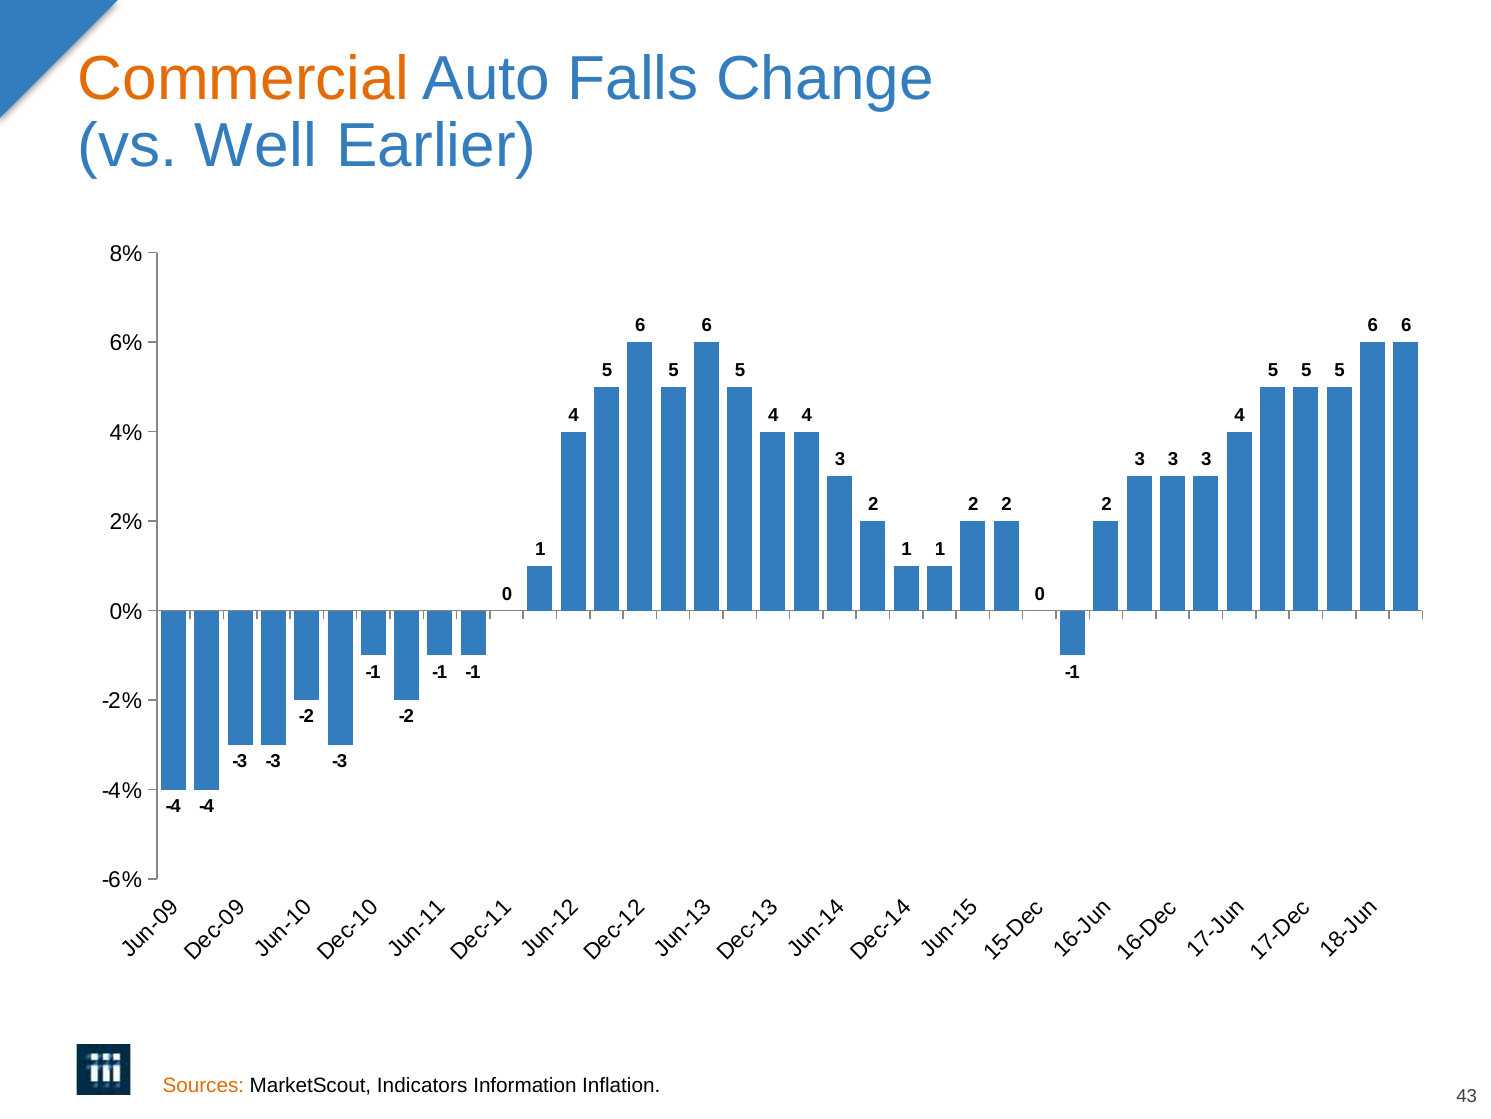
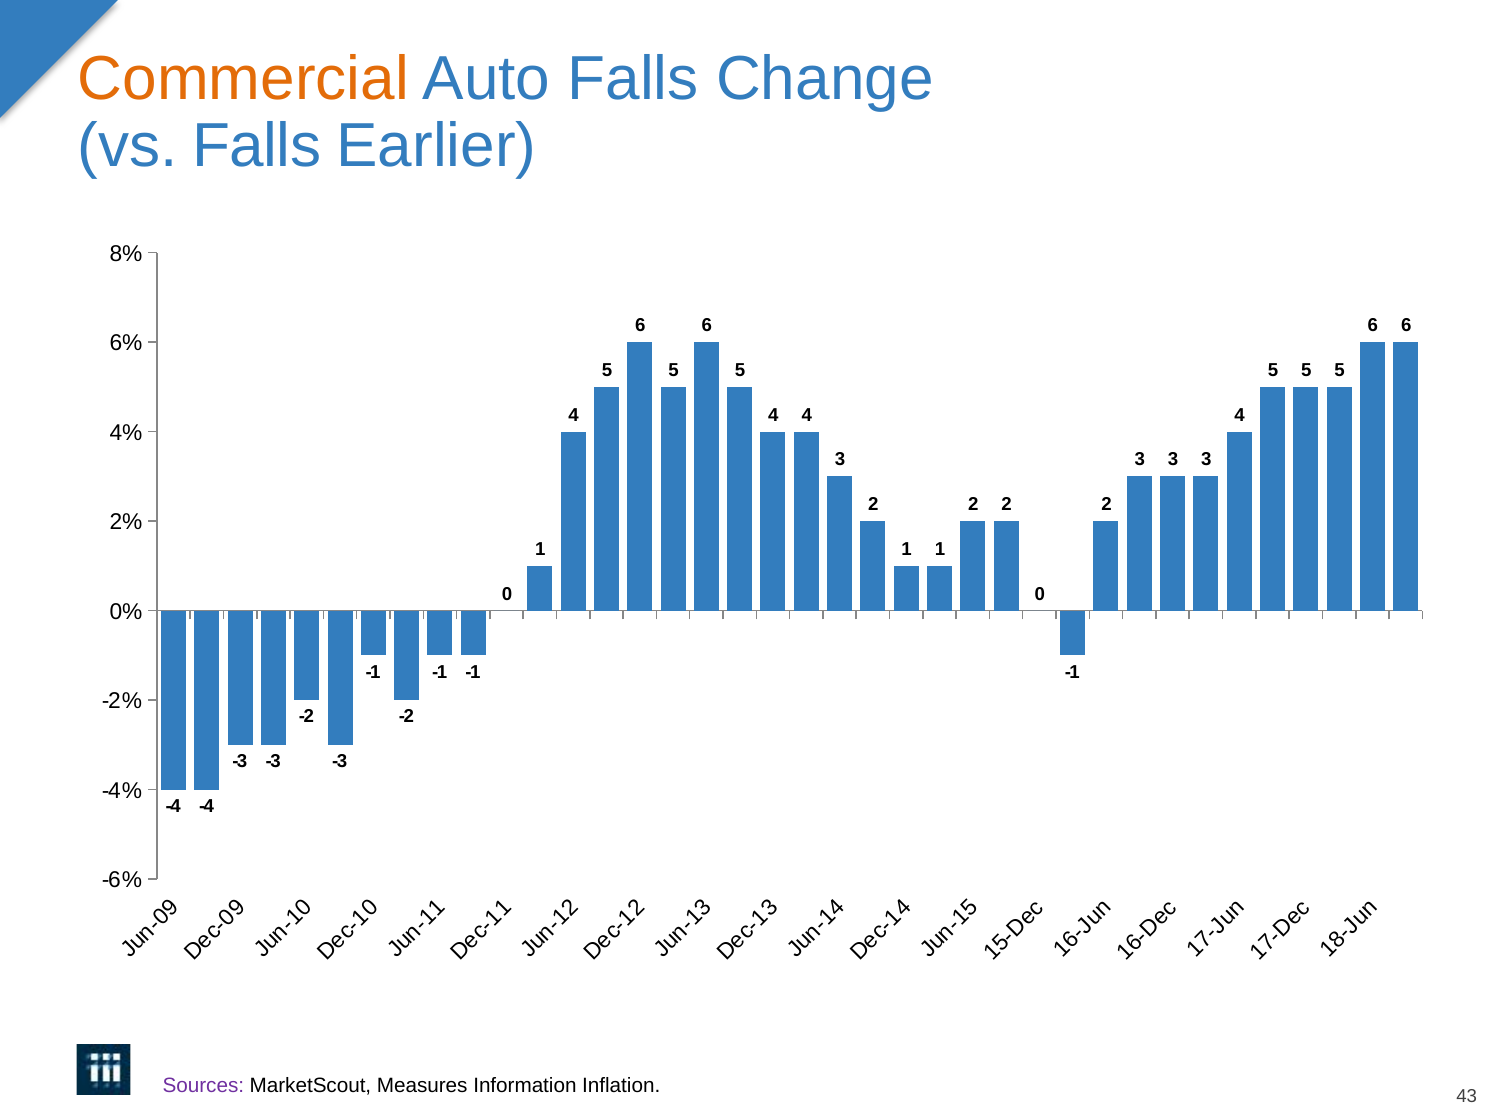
vs Well: Well -> Falls (257, 146)
Sources colour: orange -> purple (203, 1085)
Indicators: Indicators -> Measures (422, 1085)
